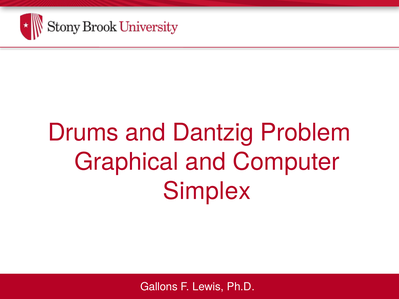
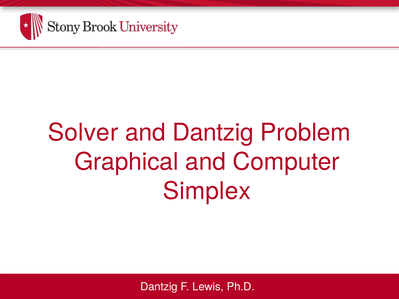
Drums: Drums -> Solver (83, 133)
Gallons: Gallons -> Dantzig (159, 287)
